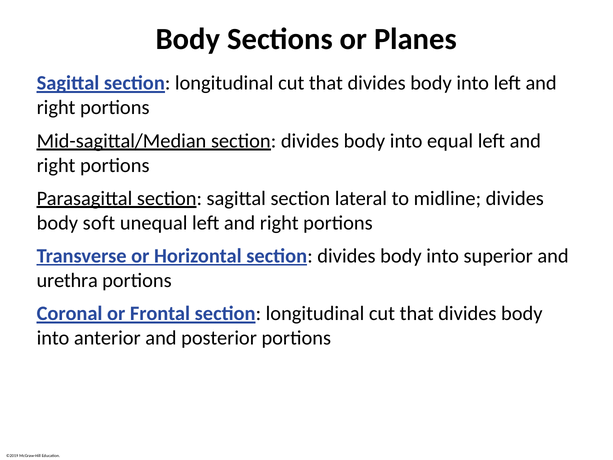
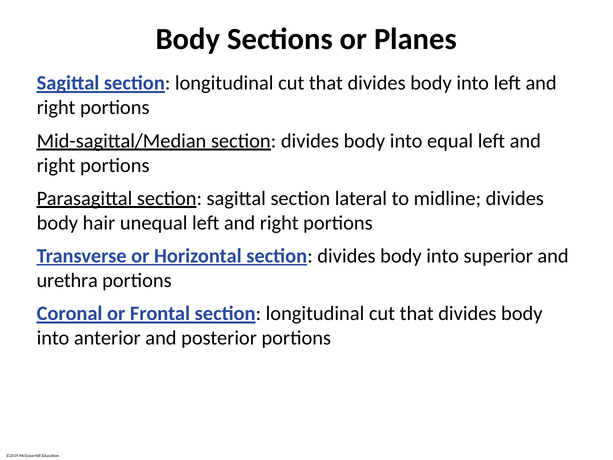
soft: soft -> hair (99, 223)
